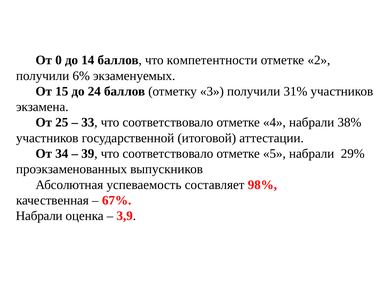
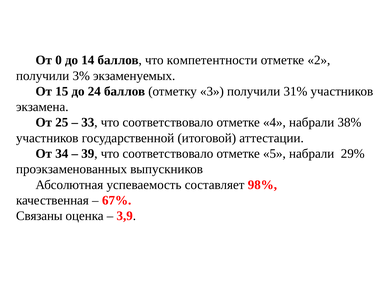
6%: 6% -> 3% (81, 76)
Набрали: Набрали -> Связаны (39, 216)
